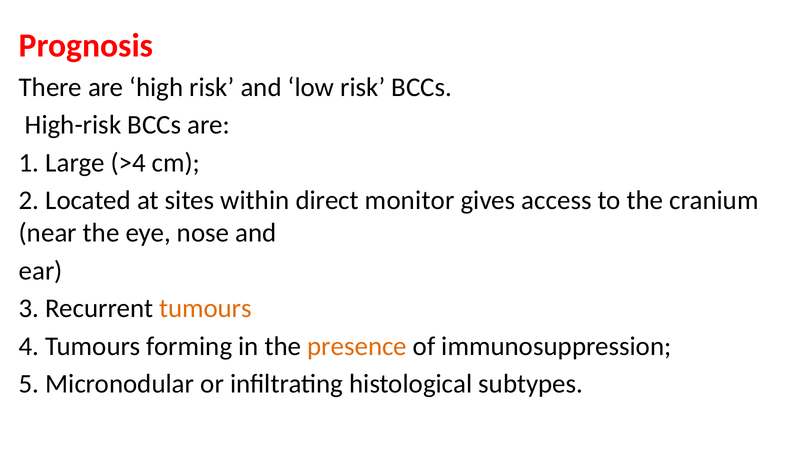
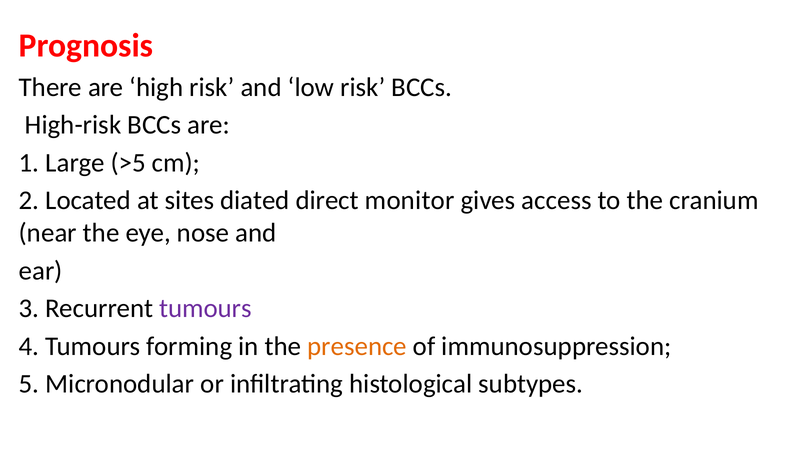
>4: >4 -> >5 (128, 163)
within: within -> diated (255, 200)
tumours colour: orange -> purple (206, 308)
